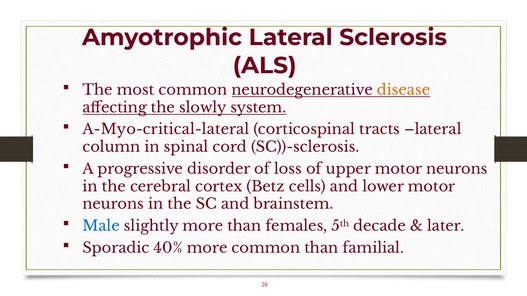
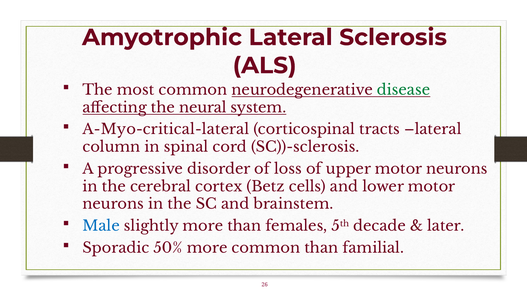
disease colour: orange -> green (404, 90)
slowly: slowly -> neural (203, 108)
40%: 40% -> 50% (168, 248)
